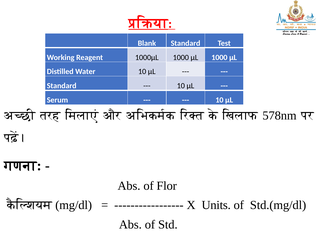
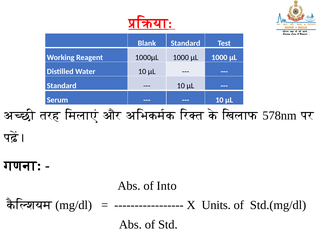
Flor: Flor -> Into (167, 186)
